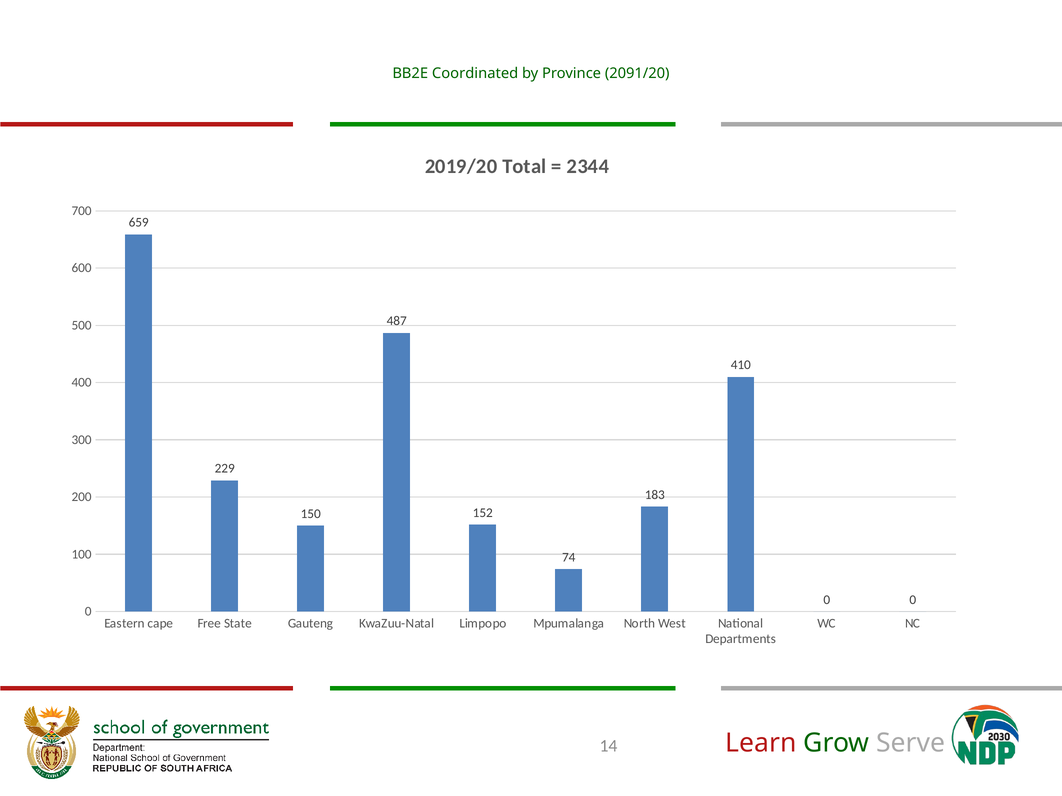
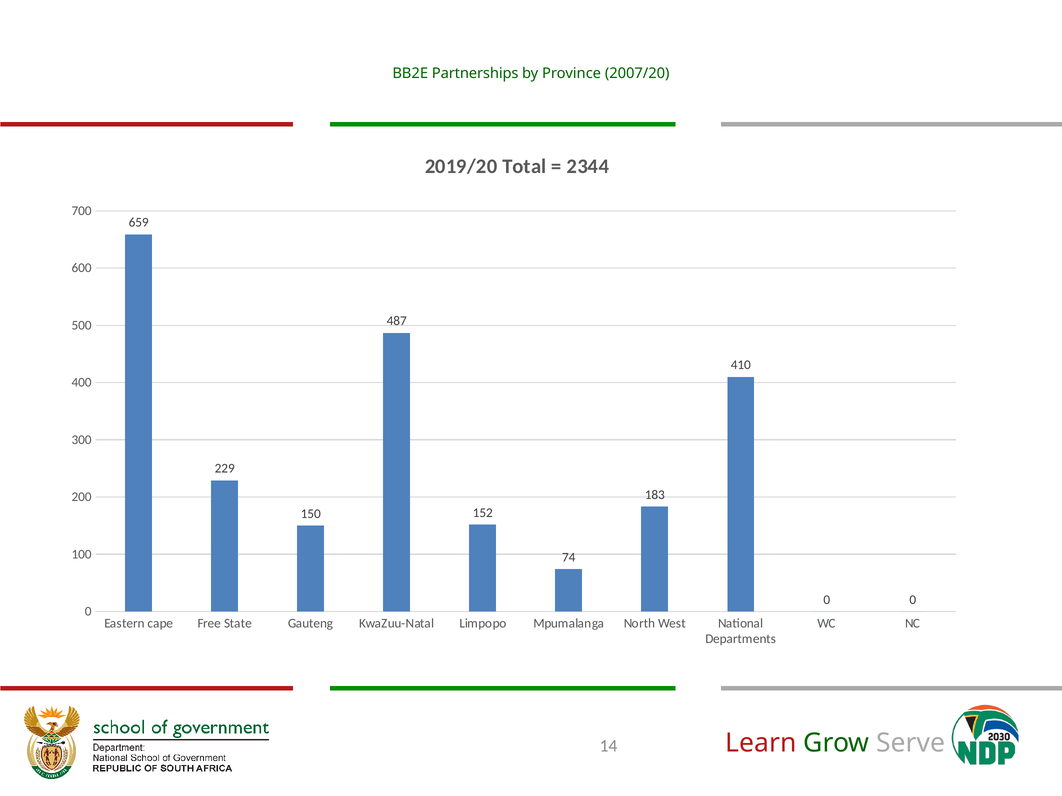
Coordinated: Coordinated -> Partnerships (475, 73)
2091/20: 2091/20 -> 2007/20 (637, 73)
